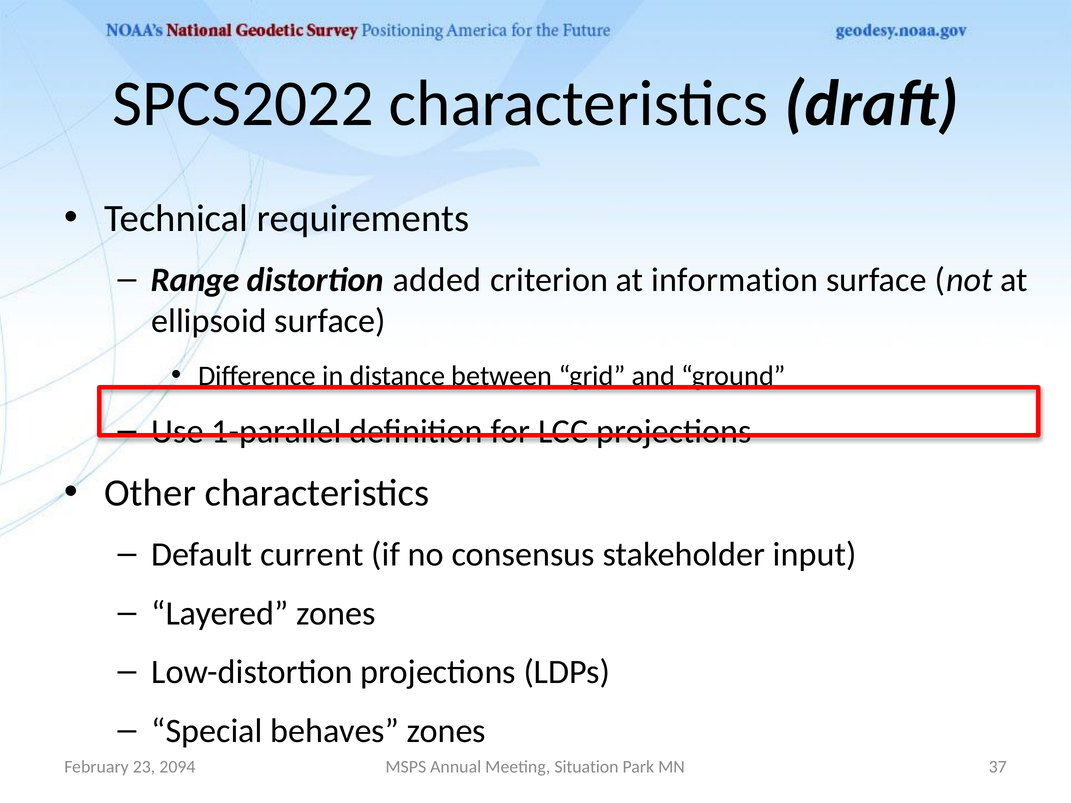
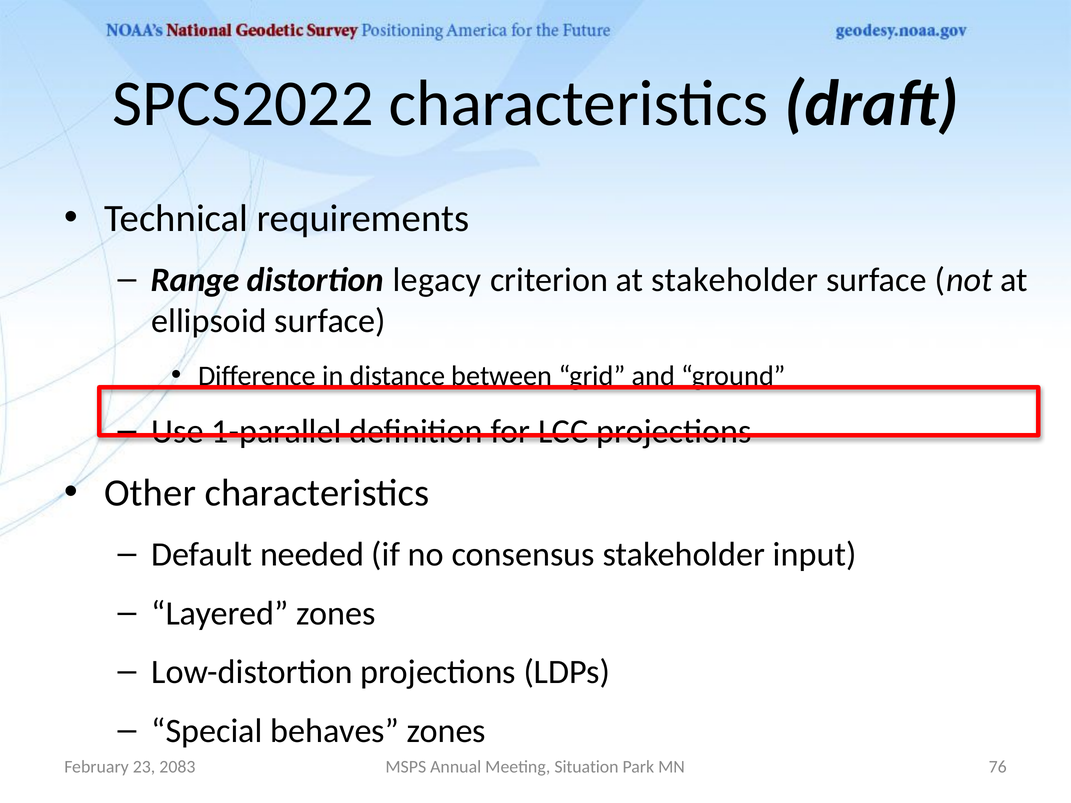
added: added -> legacy (437, 280)
at information: information -> stakeholder (735, 280)
current: current -> needed (312, 555)
2094: 2094 -> 2083 (177, 767)
37: 37 -> 76 (998, 767)
